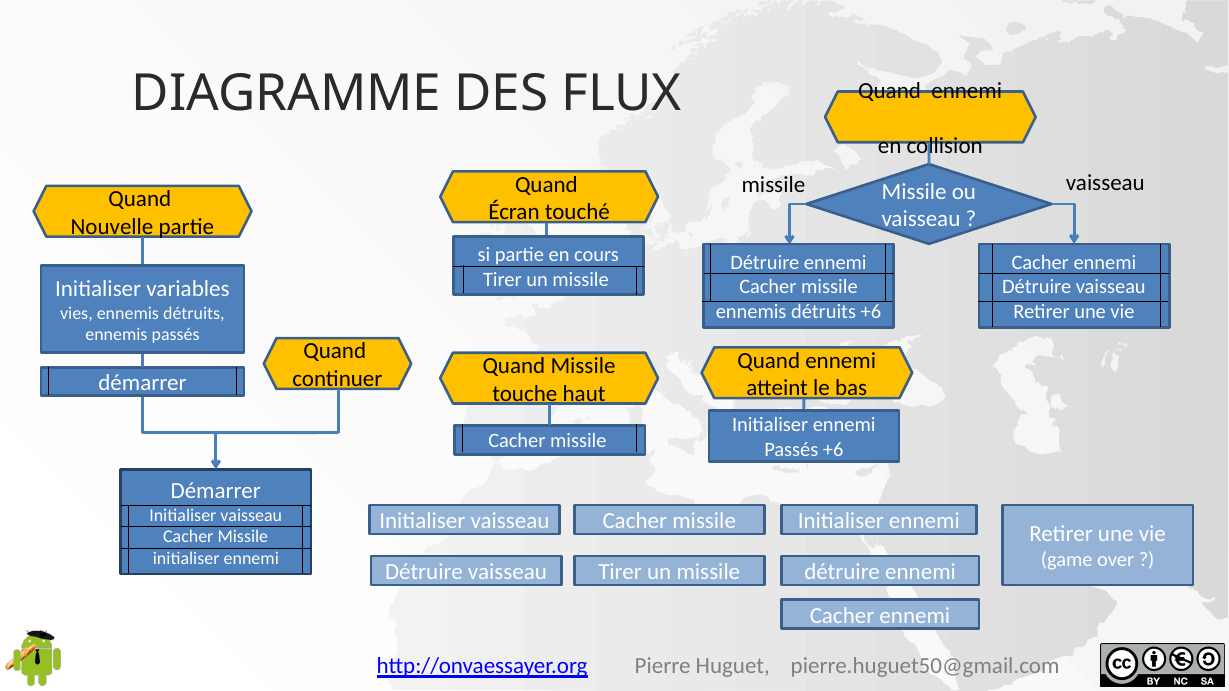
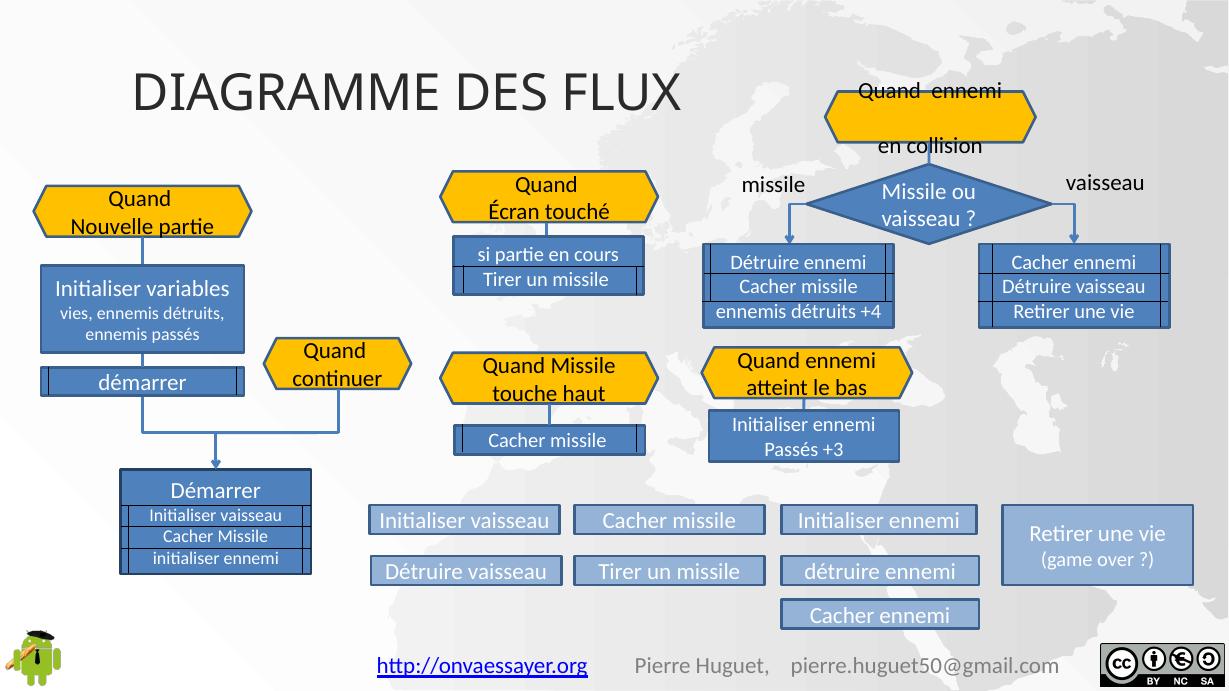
détruits +6: +6 -> +4 (871, 312)
Passés +6: +6 -> +3 (833, 450)
